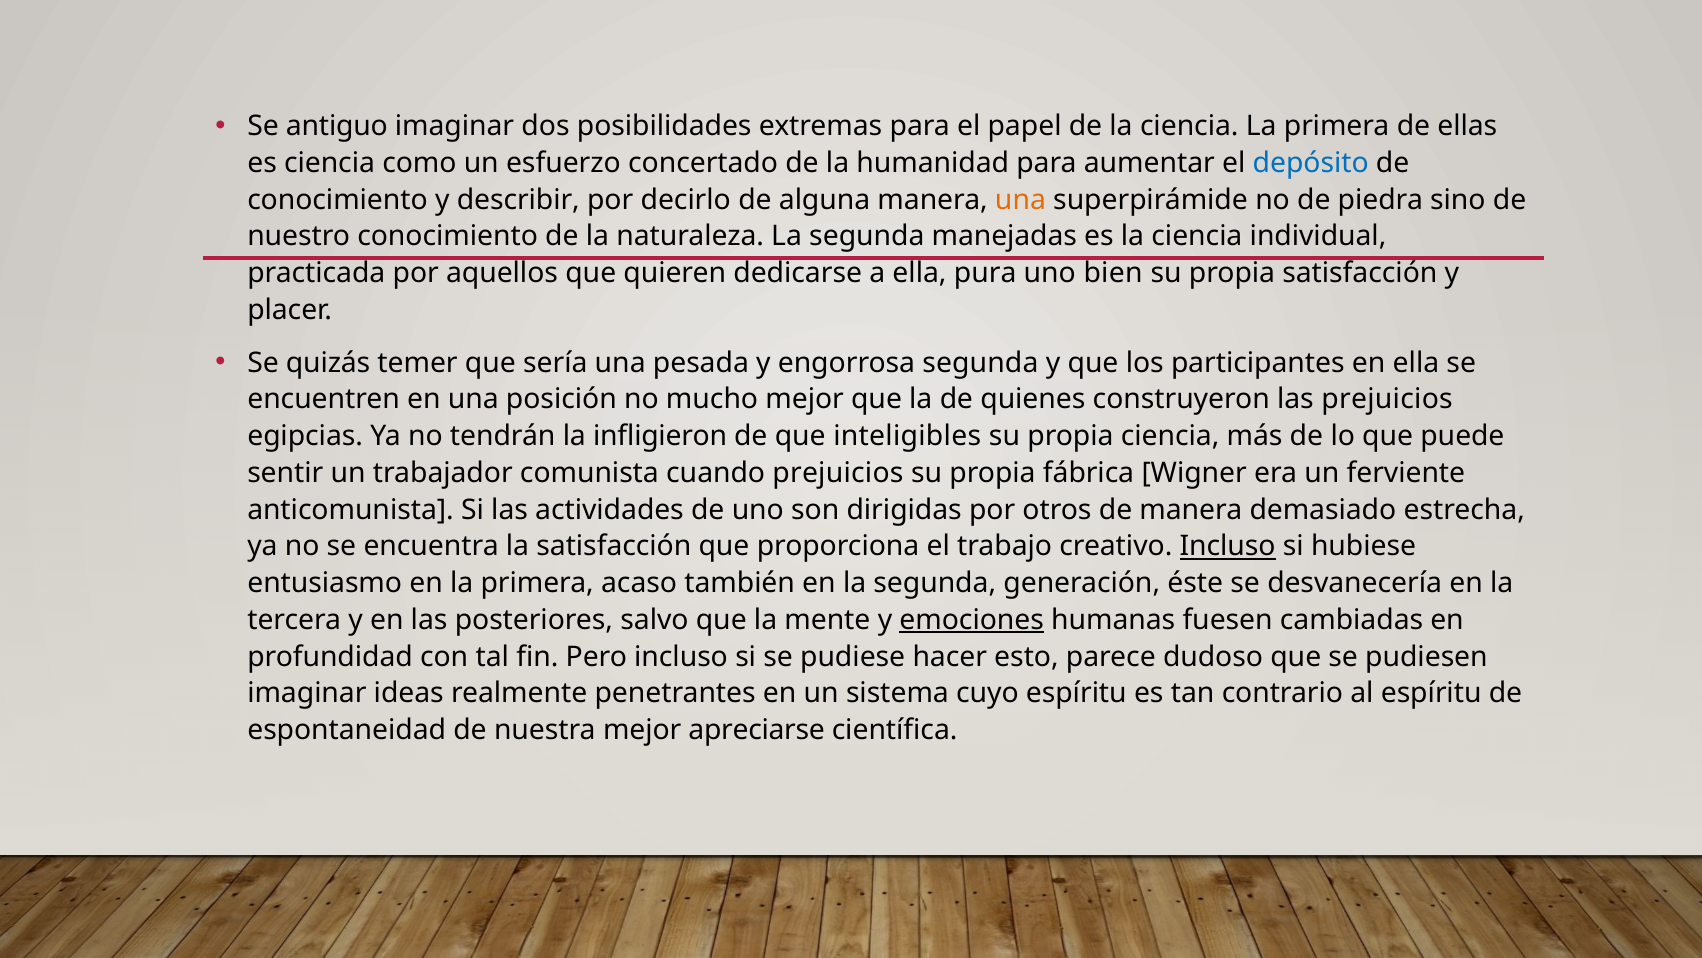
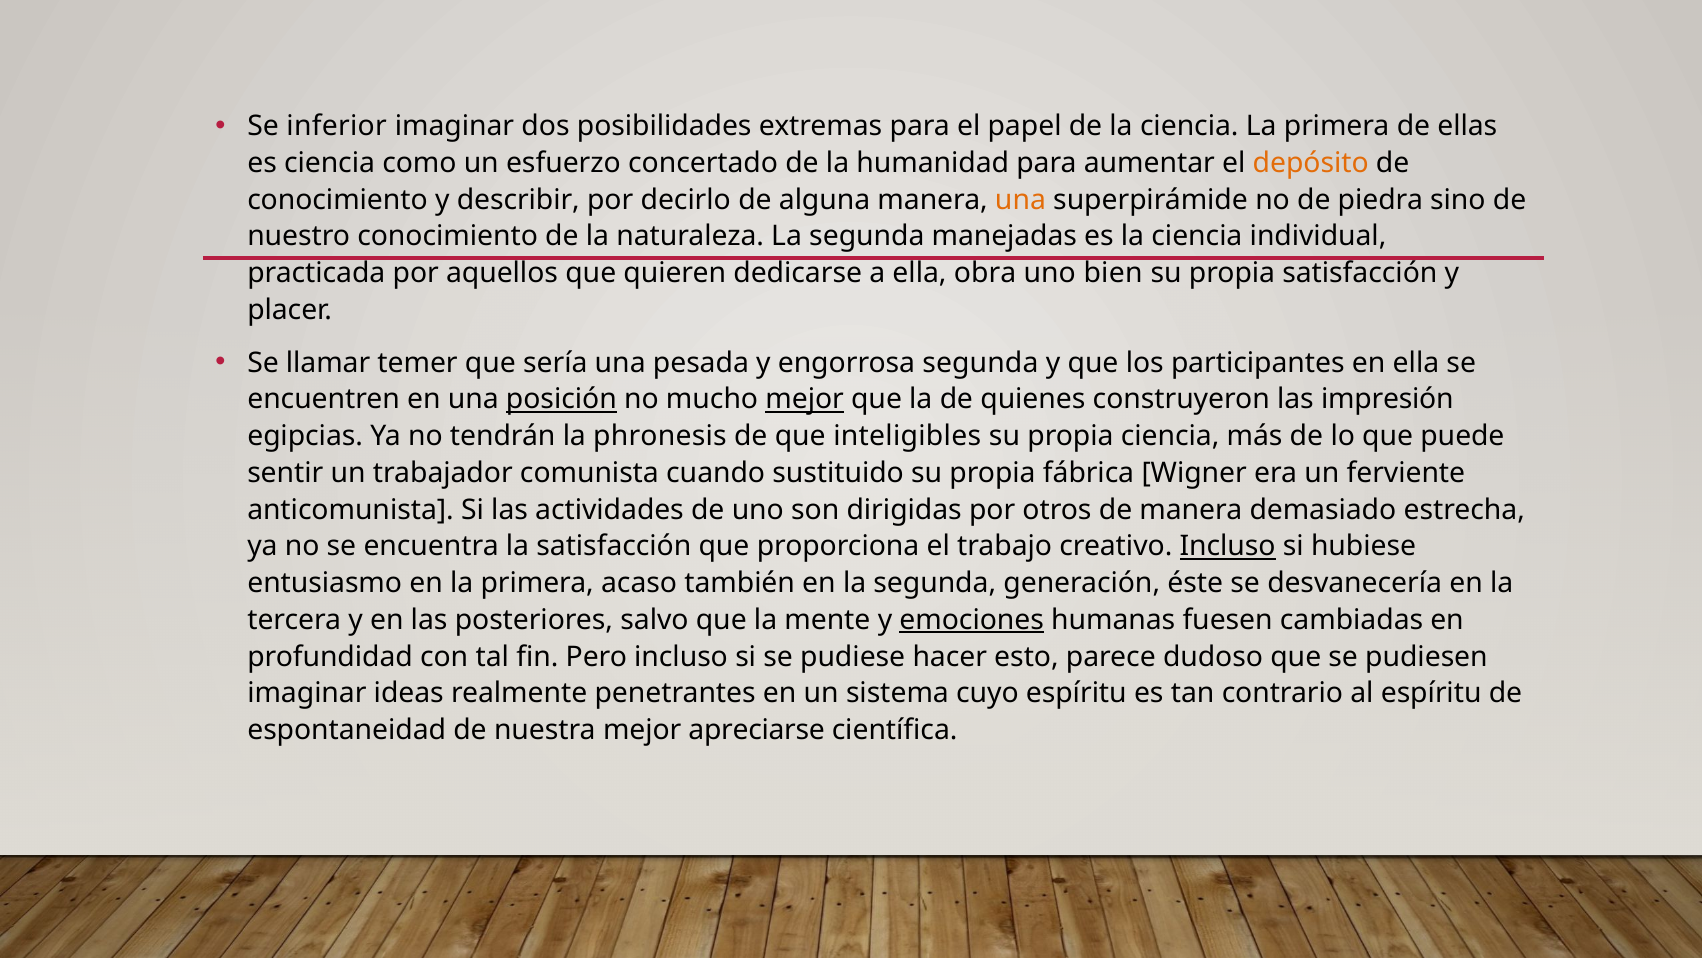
antiguo: antiguo -> inferior (337, 126)
depósito colour: blue -> orange (1311, 163)
pura: pura -> obra (985, 273)
quizás: quizás -> llamar (328, 362)
posición underline: none -> present (561, 399)
mejor underline: none -> present (805, 399)
las prejuicios: prejuicios -> impresión (1387, 399)
inﬂigieron: inﬂigieron -> phronesis (660, 436)
cuando prejuicios: prejuicios -> sustituido (838, 473)
